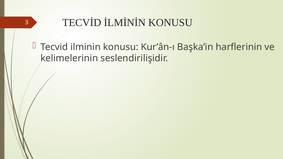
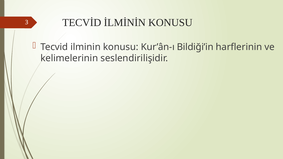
Başka’in: Başka’in -> Bildiği’in (195, 47)
